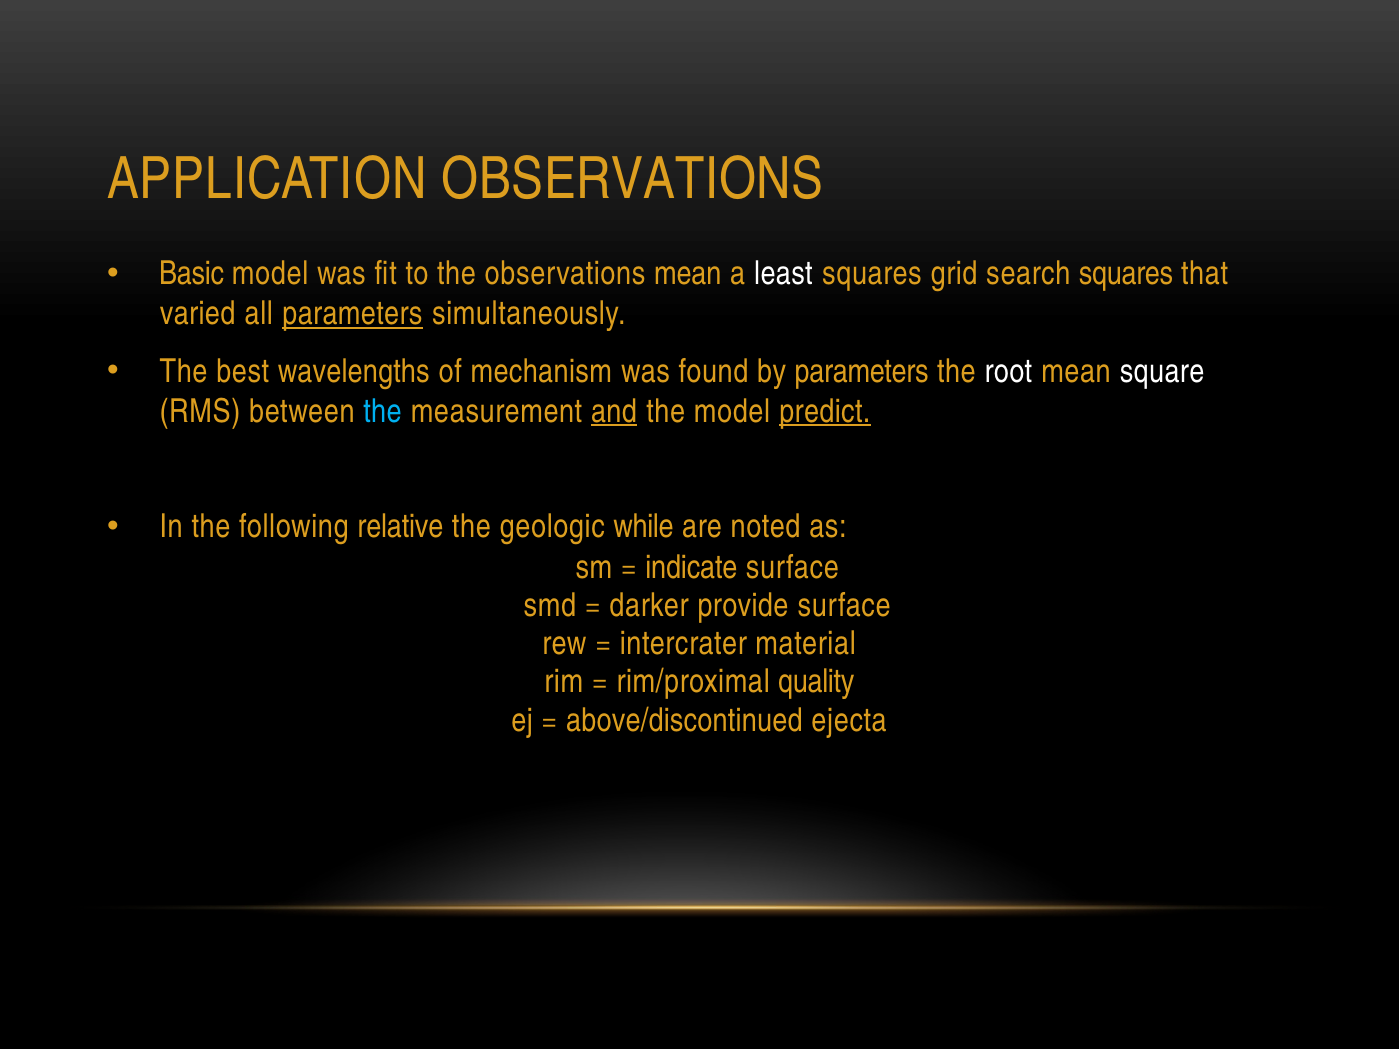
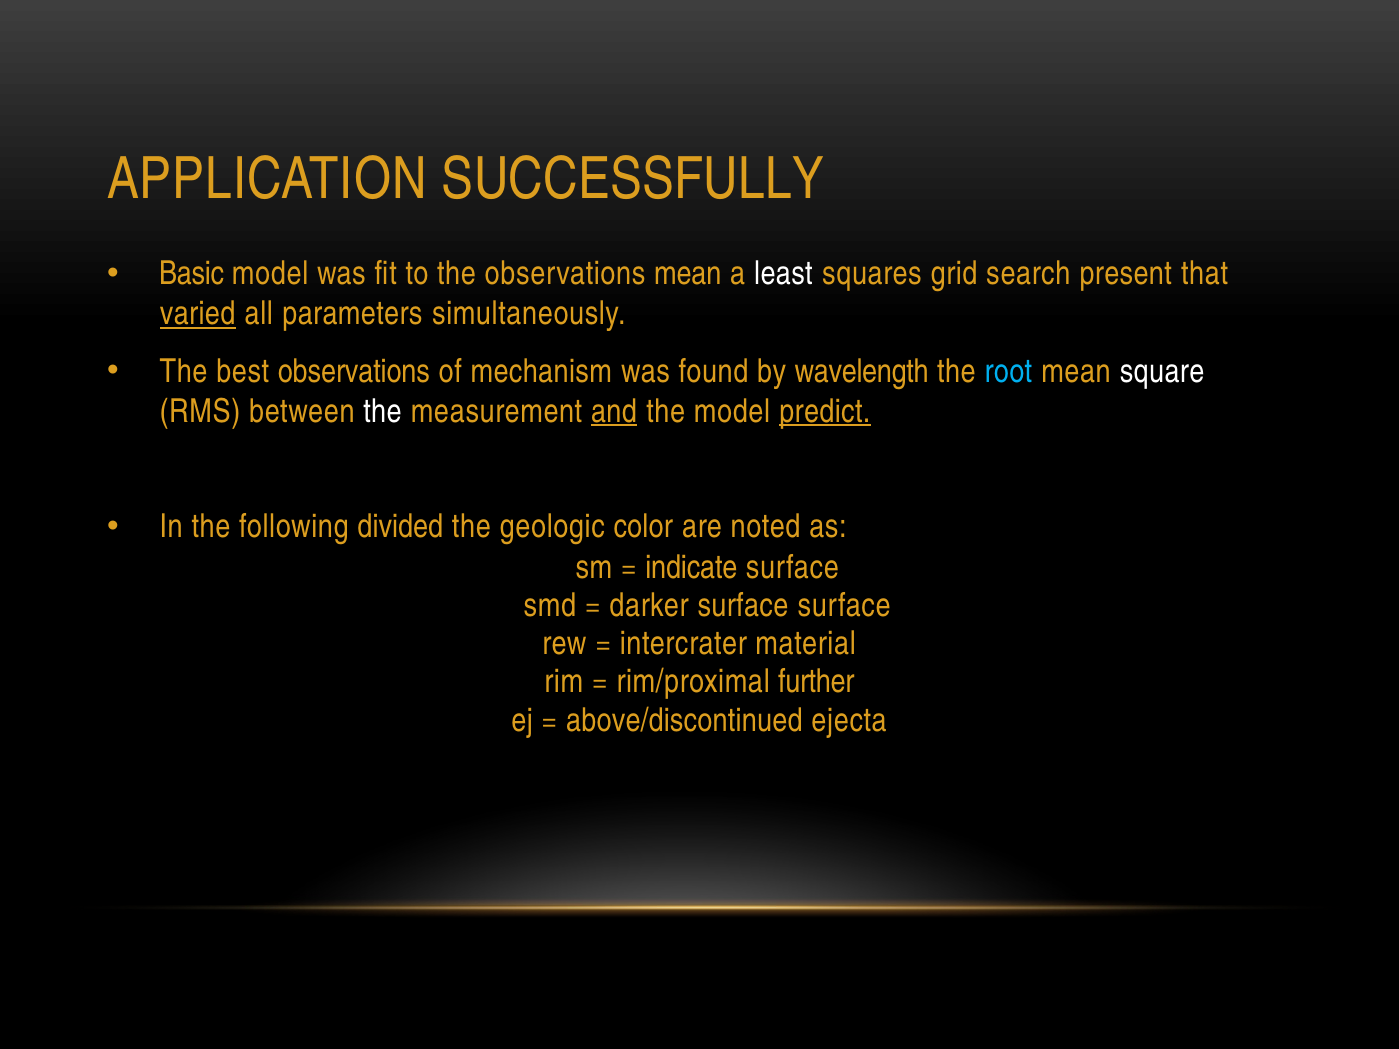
APPLICATION OBSERVATIONS: OBSERVATIONS -> SUCCESSFULLY (633, 179)
search squares: squares -> present (1126, 274)
varied underline: none -> present (198, 314)
parameters underline: present -> none (352, 314)
best wavelengths: wavelengths -> observations (354, 372)
by parameters: parameters -> wavelength (862, 372)
root colour: white -> light blue (1008, 372)
the colour: light blue -> white (383, 411)
relative: relative -> divided (400, 527)
while: while -> color (643, 527)
darker provide: provide -> surface (743, 606)
quality: quality -> further (816, 682)
